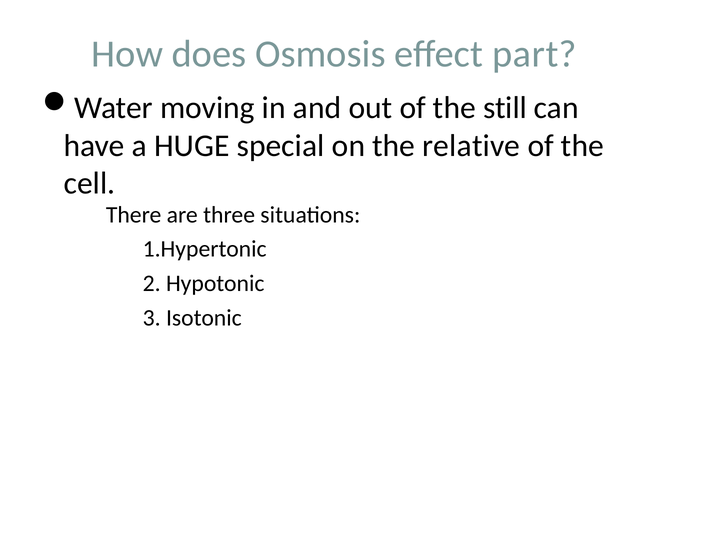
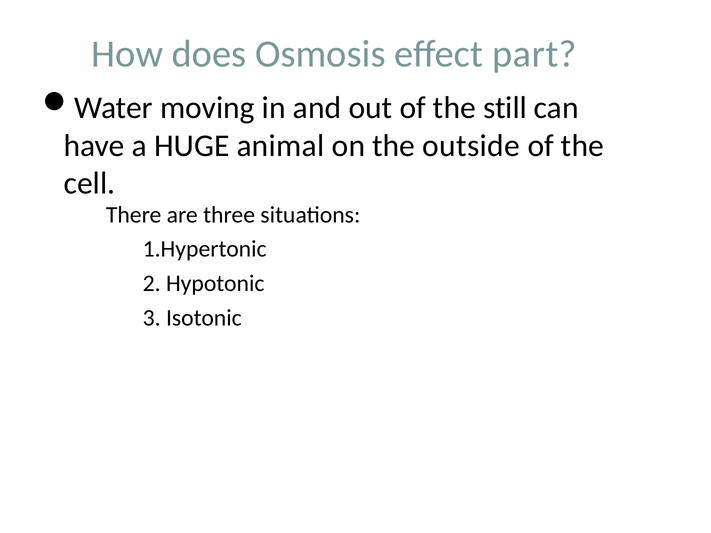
special: special -> animal (281, 146)
relative: relative -> outside (471, 146)
